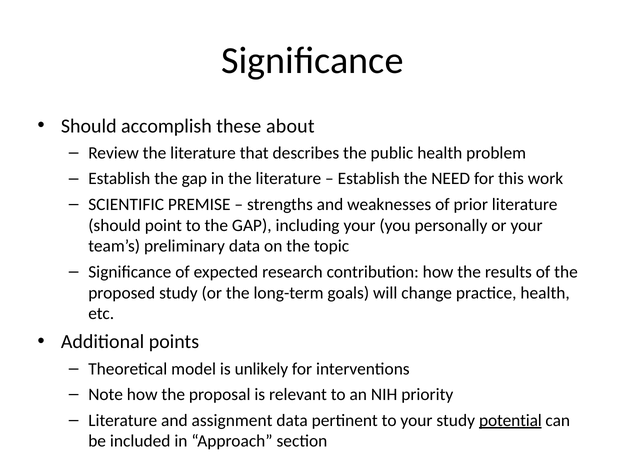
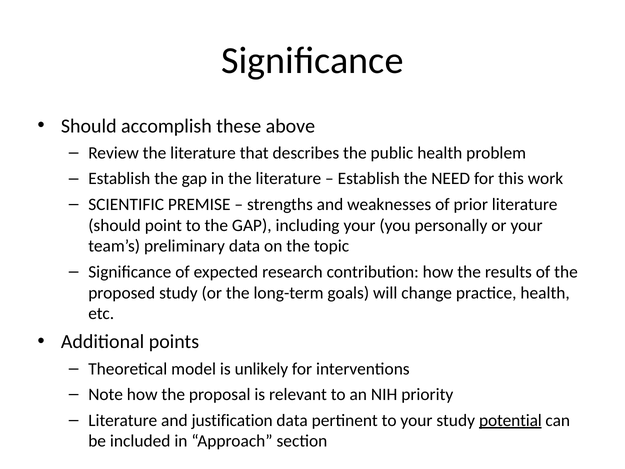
about: about -> above (290, 126)
assignment: assignment -> justification (232, 420)
